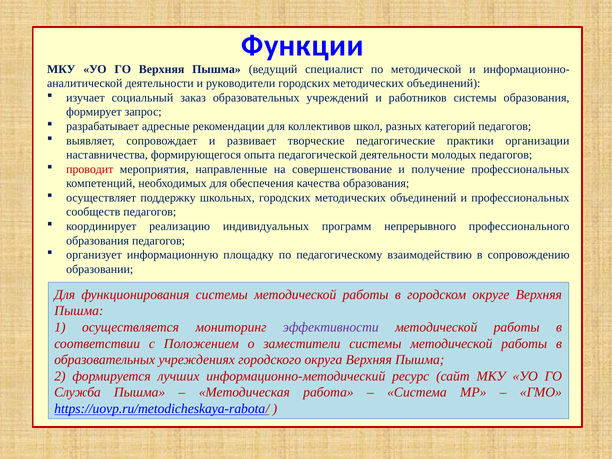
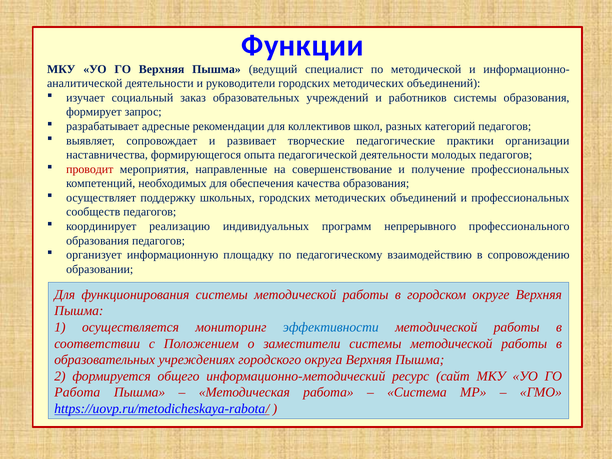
эффективности colour: purple -> blue (331, 327)
лучших: лучших -> общего (179, 376)
Служба: Служба -> Работа (77, 392)
